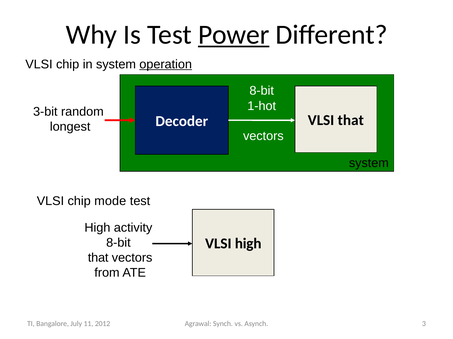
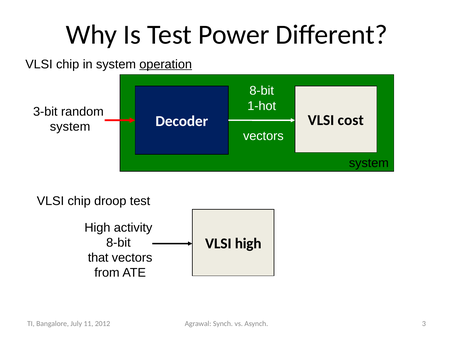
Power underline: present -> none (234, 35)
VLSI that: that -> cost (351, 121)
longest: longest -> system (70, 127)
mode: mode -> droop (110, 201)
